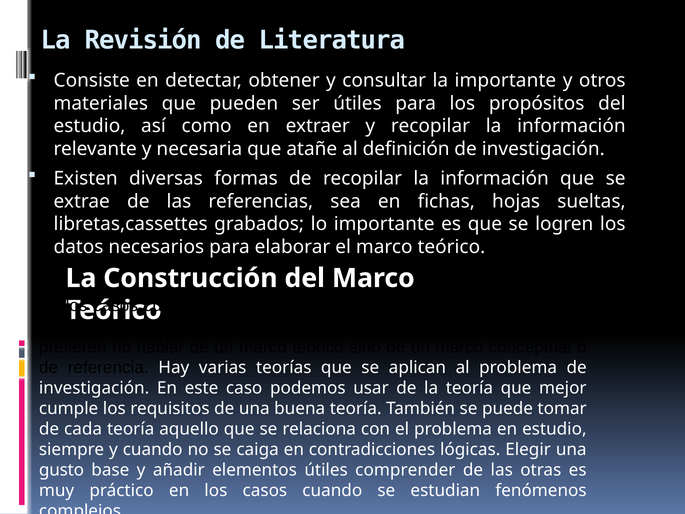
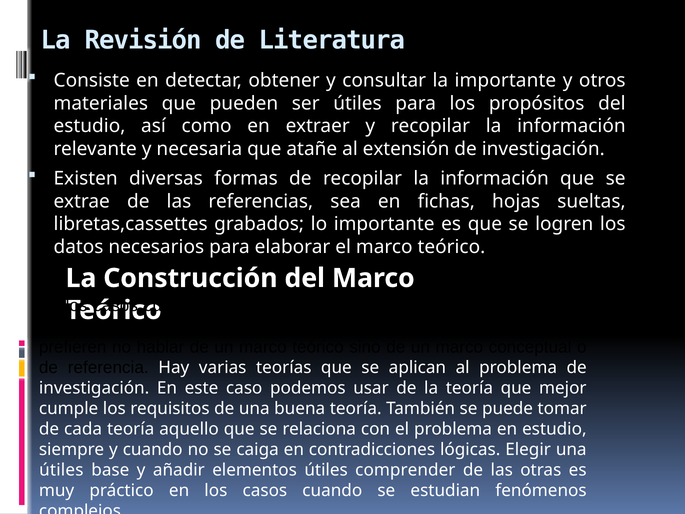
definición: definición -> extensión (406, 149)
gusto: gusto -> útiles (61, 470)
